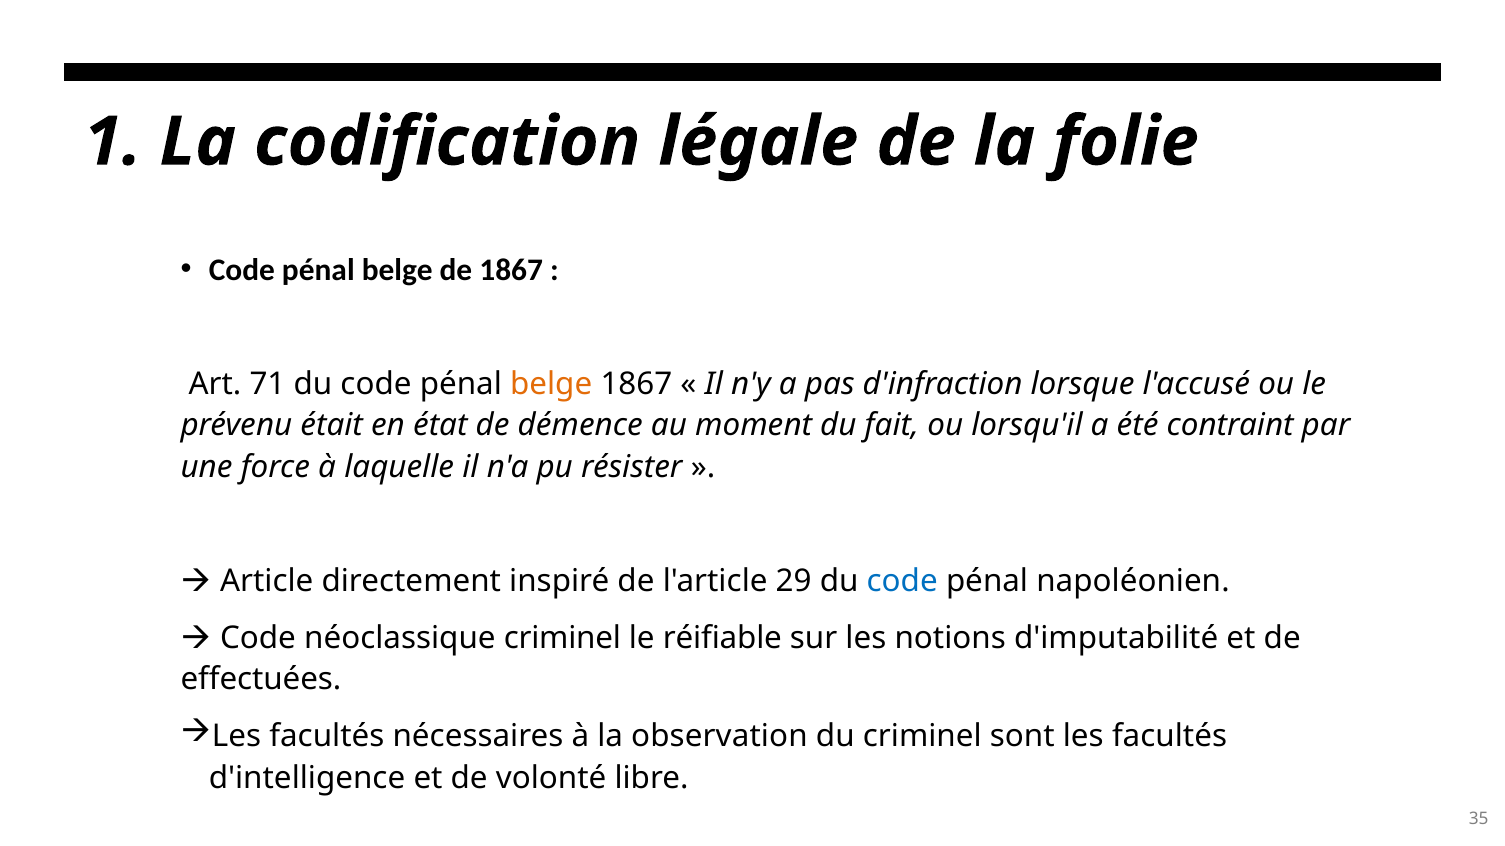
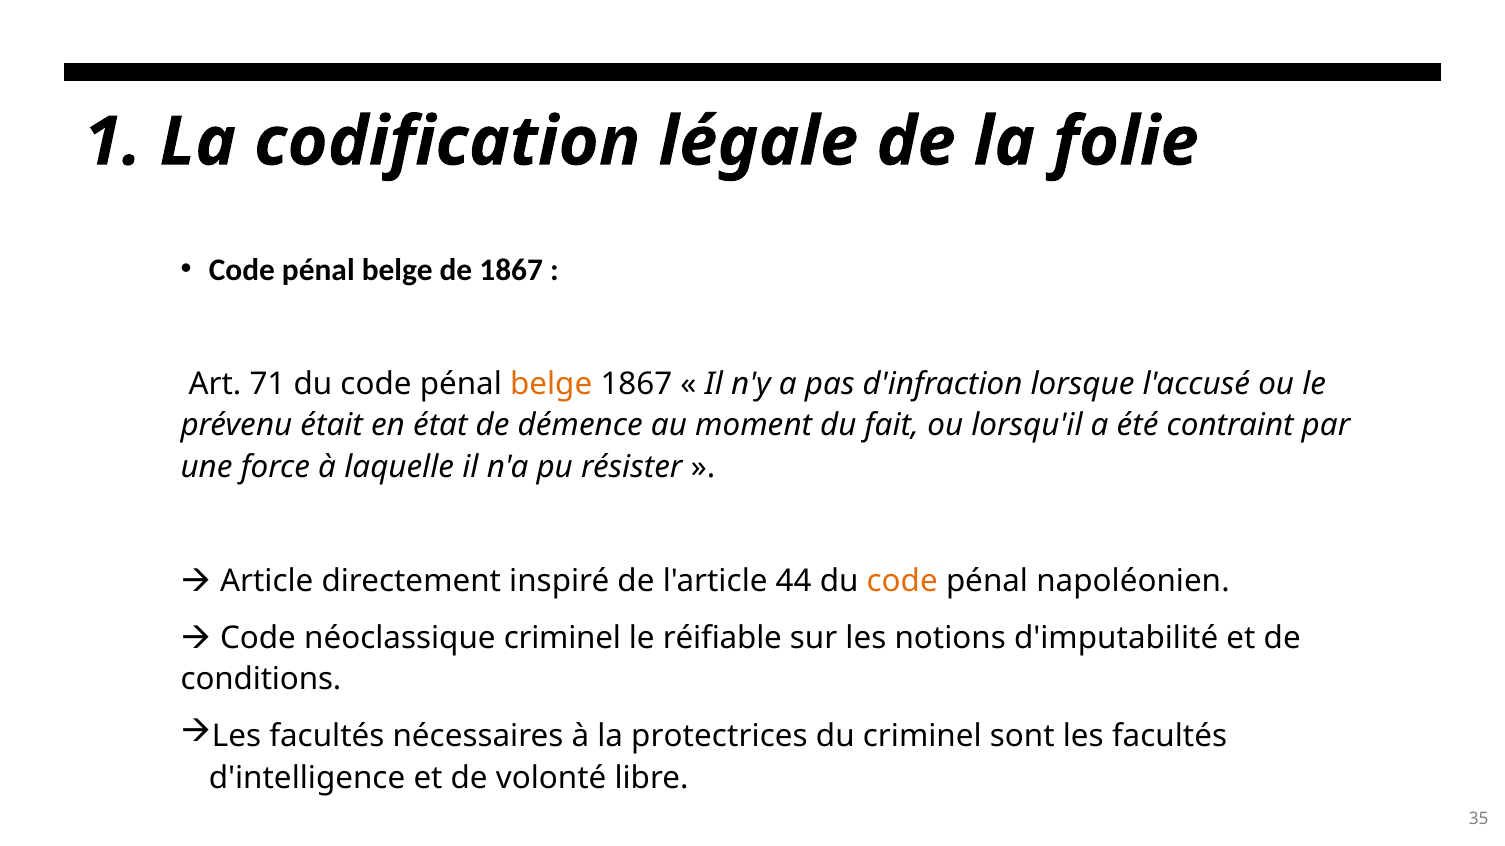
29: 29 -> 44 (794, 581)
code colour: blue -> orange (902, 581)
effectuées: effectuées -> conditions (261, 680)
observation: observation -> protectrices (719, 737)
